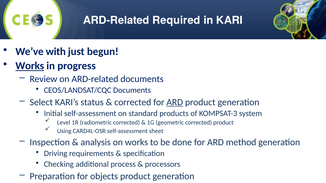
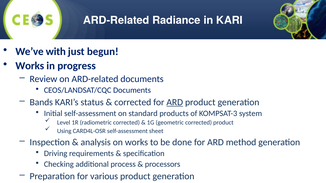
Required: Required -> Radiance (176, 20)
Works underline: present -> none (30, 66)
Select: Select -> Bands (41, 102)
objects: objects -> various (104, 177)
